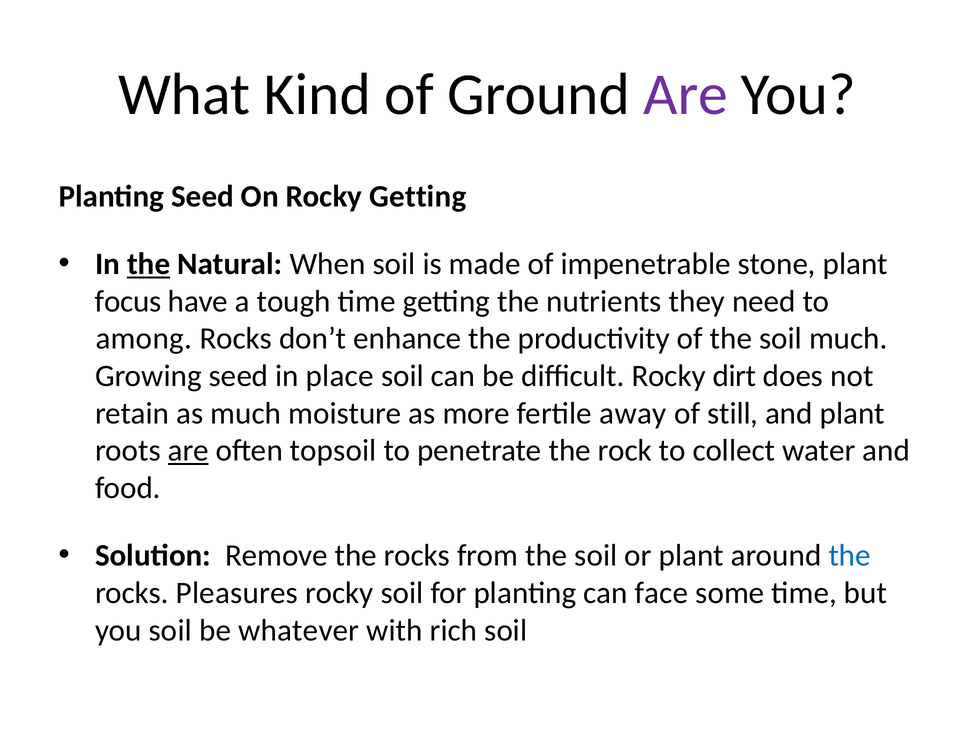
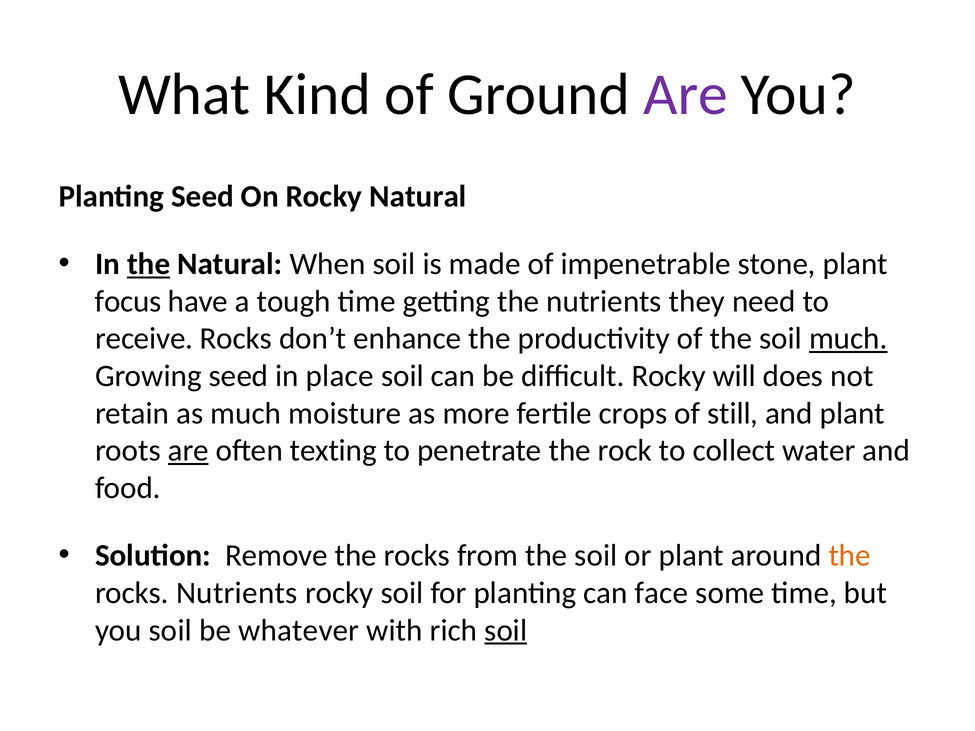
Rocky Getting: Getting -> Natural (418, 196)
among: among -> receive (144, 339)
much underline: none -> present (848, 339)
dirt: dirt -> will (734, 376)
away: away -> crops (633, 413)
topsoil: topsoil -> texting (333, 451)
the colour: blue -> orange (850, 556)
rocks Pleasures: Pleasures -> Nutrients (237, 593)
soil underline: none -> present (506, 631)
